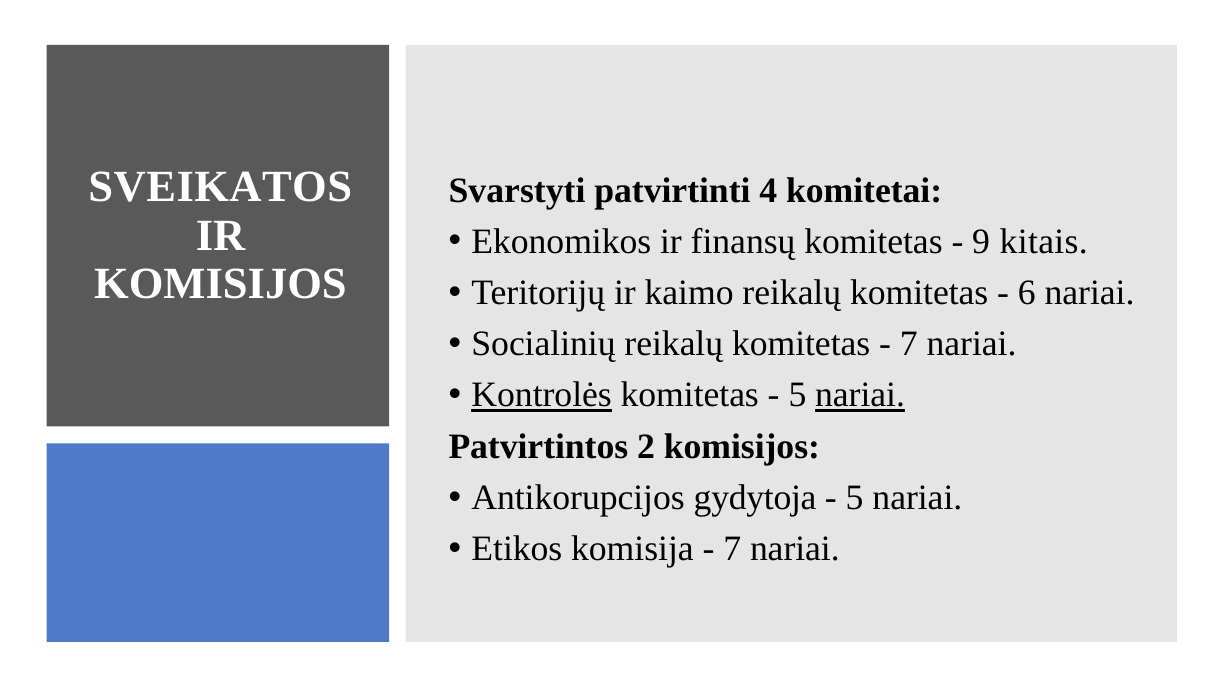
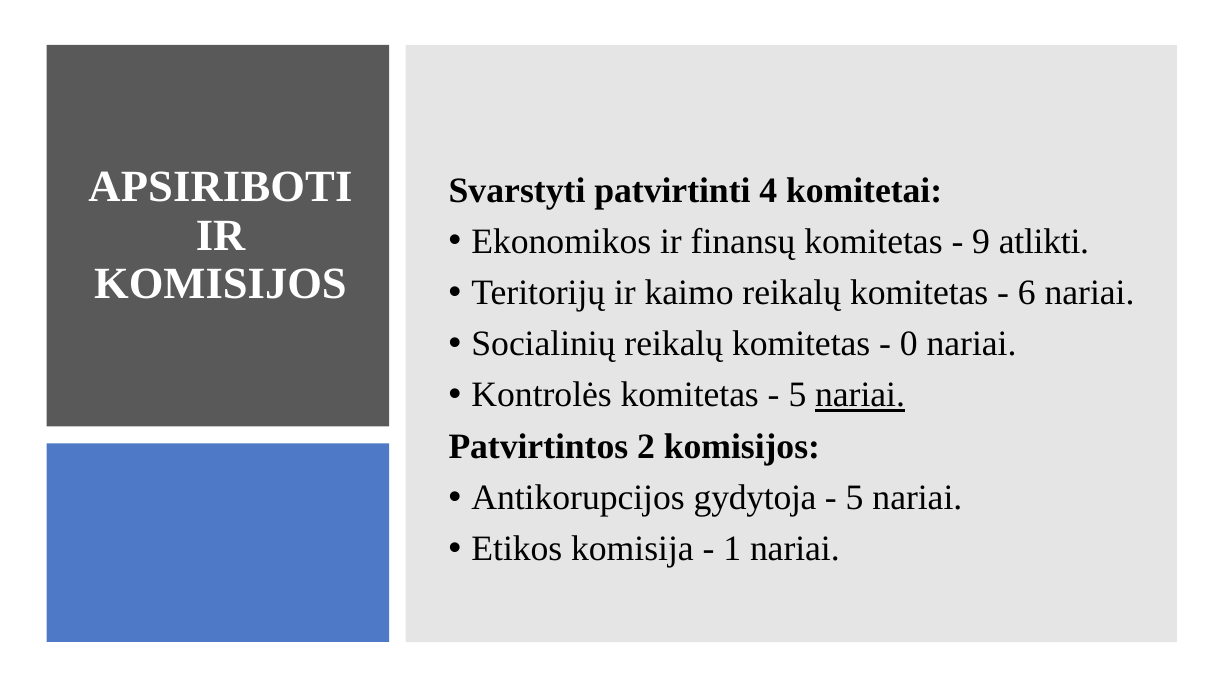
SVEIKATOS: SVEIKATOS -> APSIRIBOTI (220, 187)
kitais: kitais -> atlikti (1044, 242)
7: 7 -> 0 (909, 344)
Kontrolės underline: present -> none (542, 395)
7: 7 -> 1 (732, 549)
